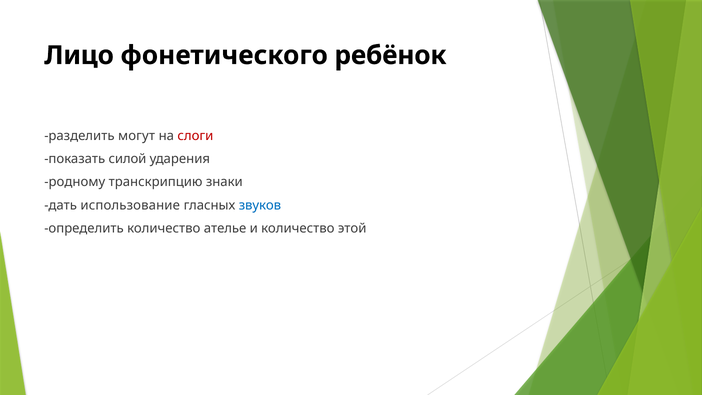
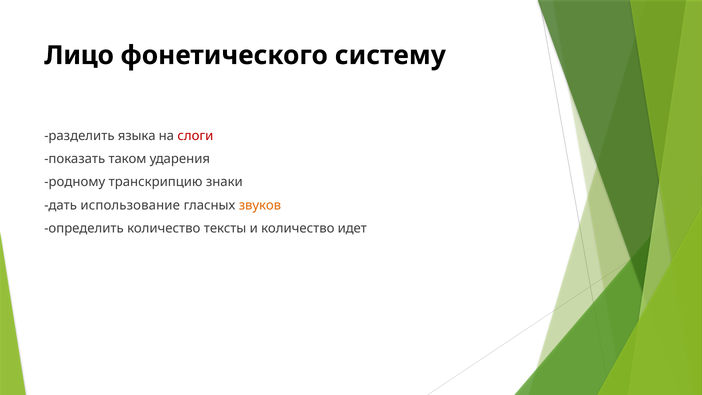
ребёнок: ребёнок -> систему (390, 55)
могут: могут -> языка (137, 136)
силой: силой -> таком (127, 159)
звуков colour: blue -> orange (260, 205)
ателье: ателье -> тексты (225, 228)
этой: этой -> идет (352, 228)
